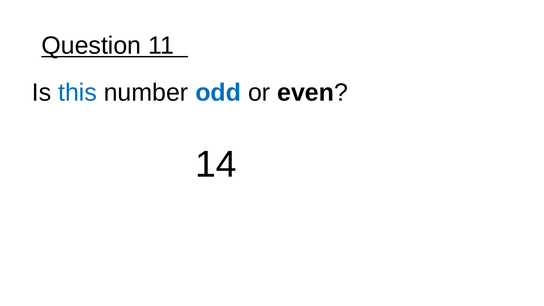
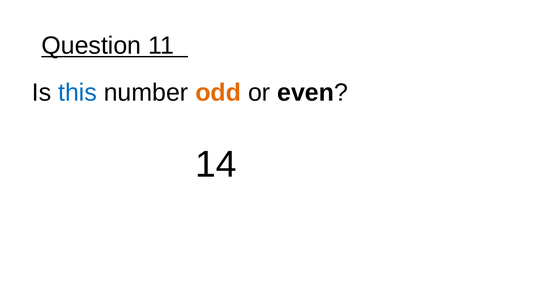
odd colour: blue -> orange (218, 93)
